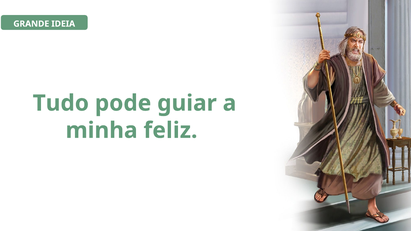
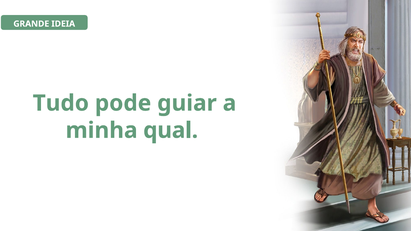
feliz: feliz -> qual (171, 130)
